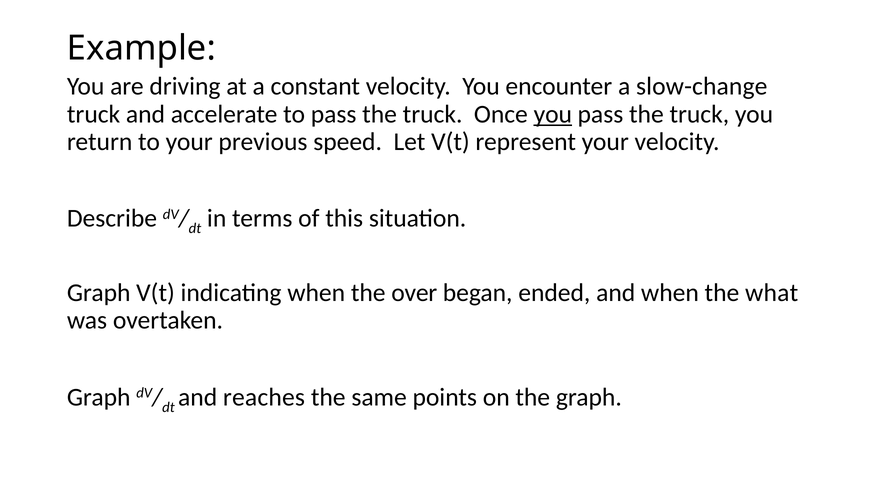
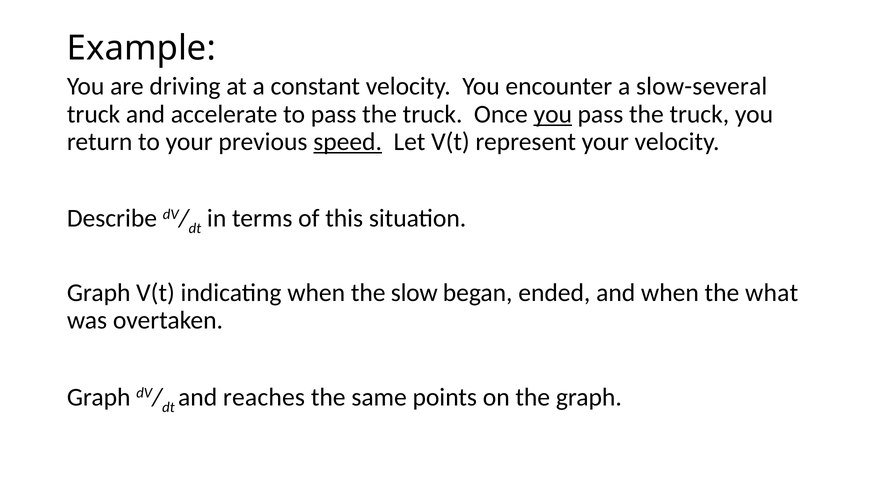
slow-change: slow-change -> slow-several (702, 86)
speed underline: none -> present (348, 142)
over: over -> slow (414, 293)
